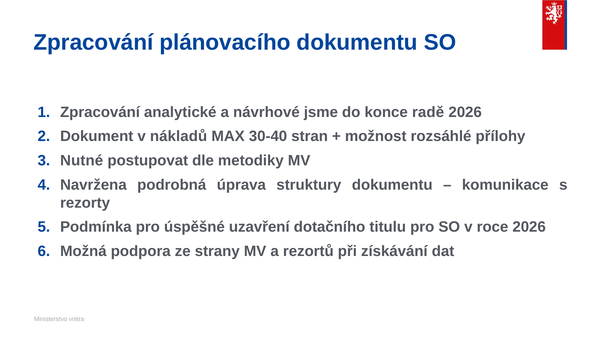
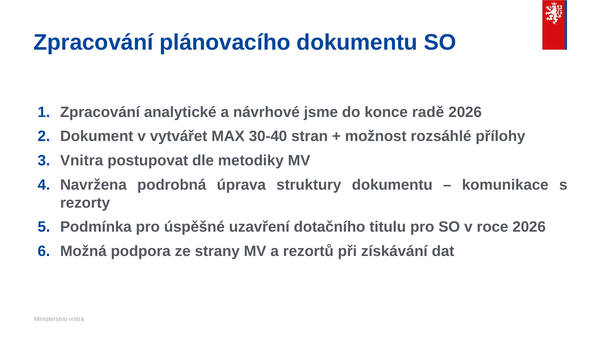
nákladů: nákladů -> vytvářet (179, 136)
Nutné: Nutné -> Vnitra (82, 161)
